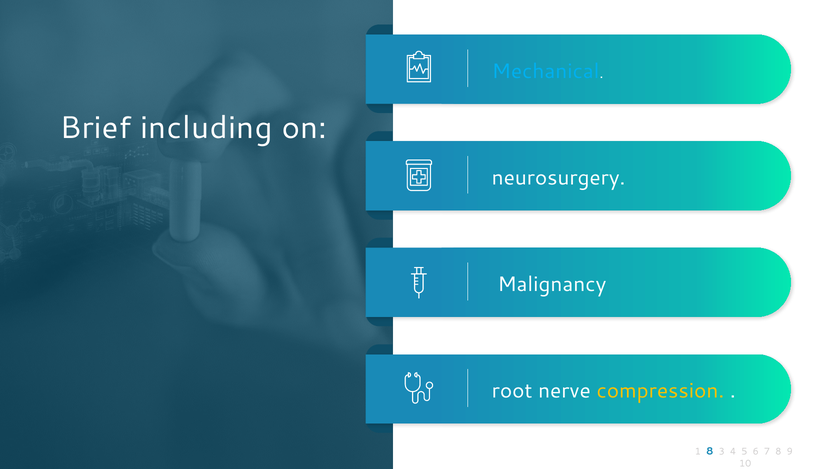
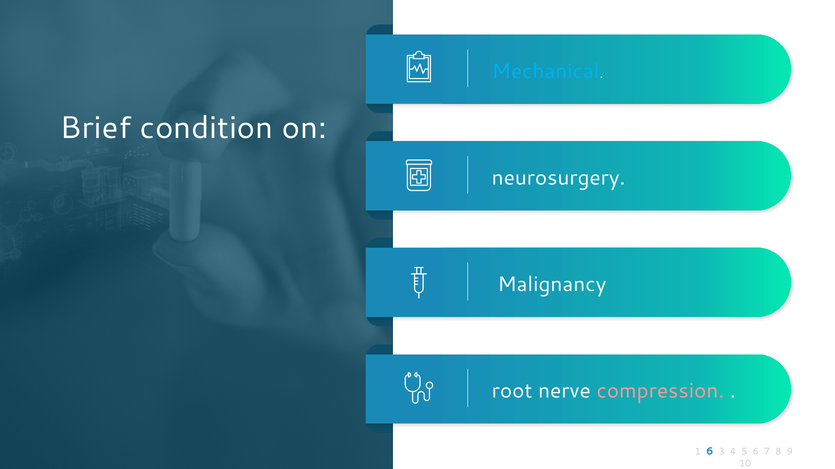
including: including -> condition (207, 128)
compression colour: yellow -> pink (660, 392)
1 8: 8 -> 6 (710, 452)
